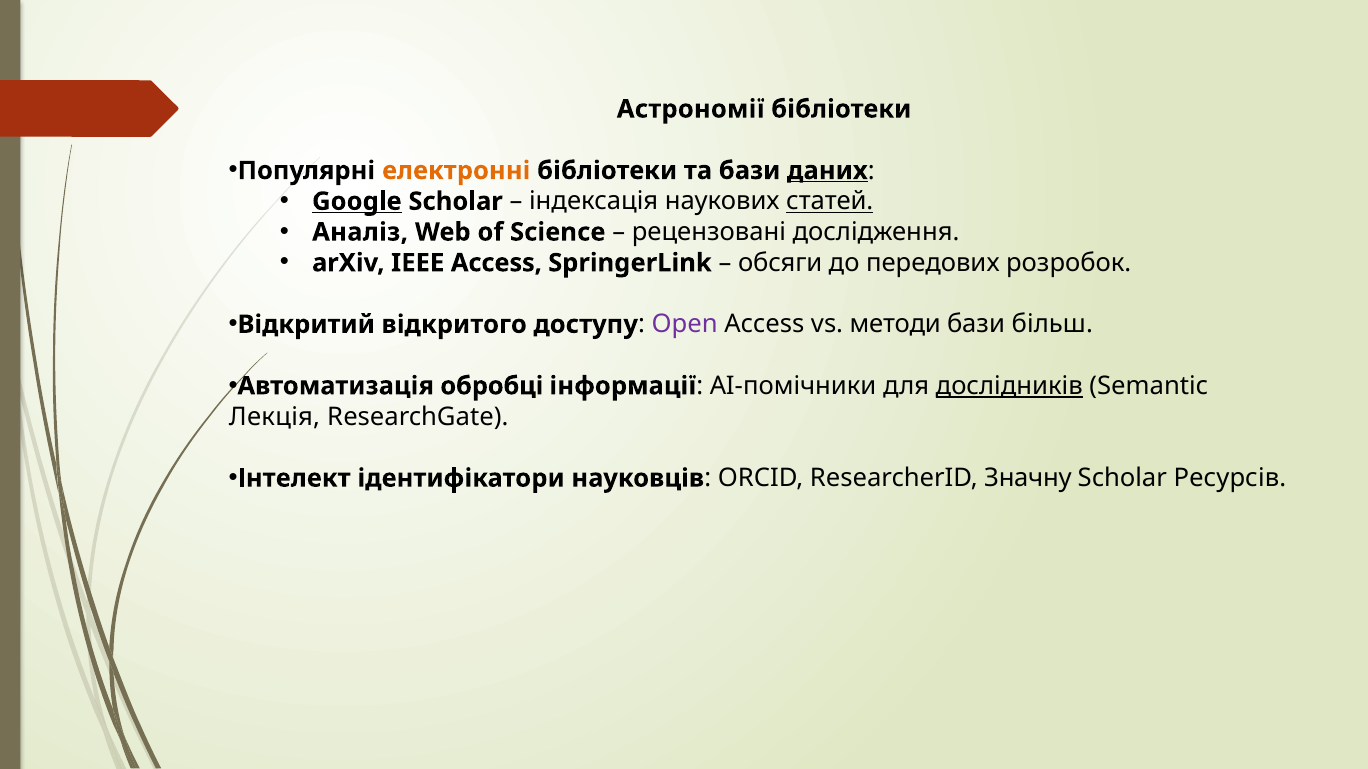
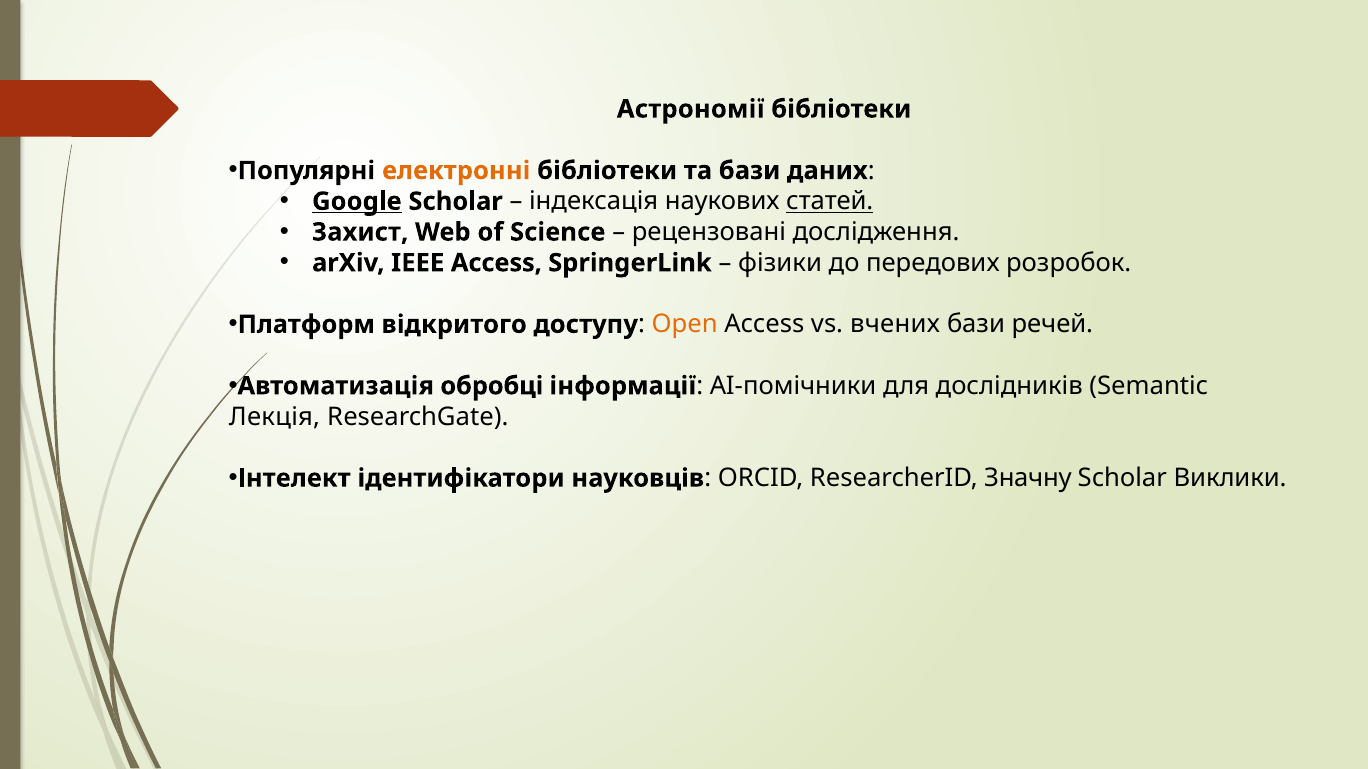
даних underline: present -> none (827, 171)
Аналіз: Аналіз -> Захист (360, 232)
обсяги: обсяги -> фізики (780, 263)
Відкритий: Відкритий -> Платформ (306, 325)
Open colour: purple -> orange (685, 325)
методи: методи -> вчених (895, 325)
більш: більш -> речей (1052, 325)
дослідників underline: present -> none (1009, 386)
Ресурсів: Ресурсів -> Виклики (1230, 479)
